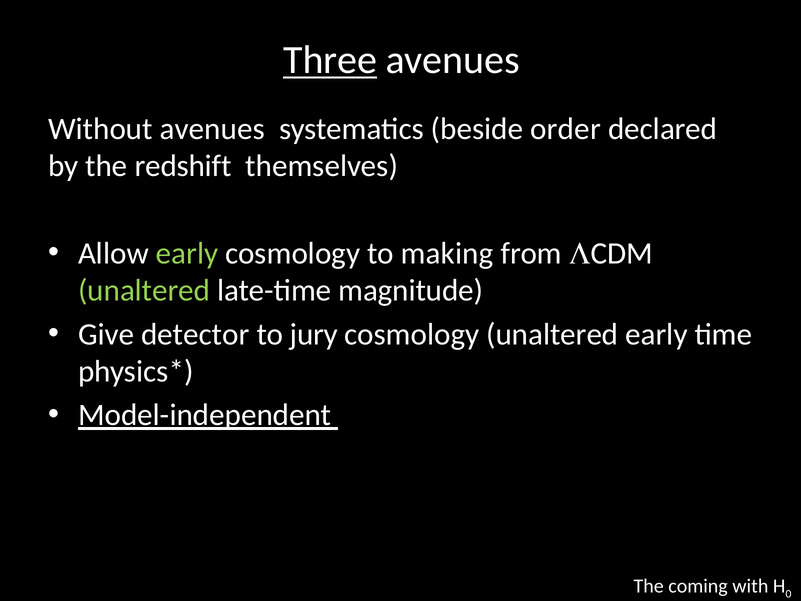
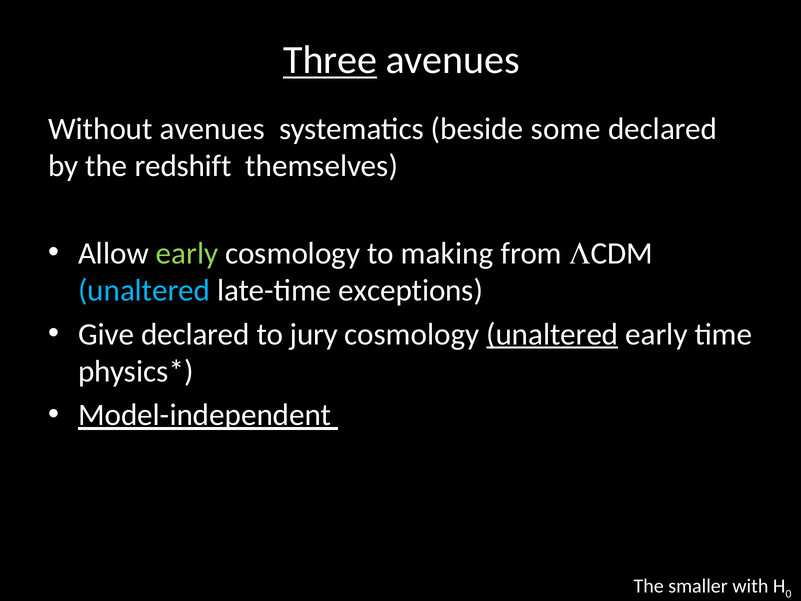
order: order -> some (566, 129)
unaltered colour: light green -> light blue (144, 291)
magnitude: magnitude -> exceptions (411, 291)
Give detector: detector -> declared (195, 334)
unaltered underline: none -> present (552, 334)
coming: coming -> smaller (698, 586)
